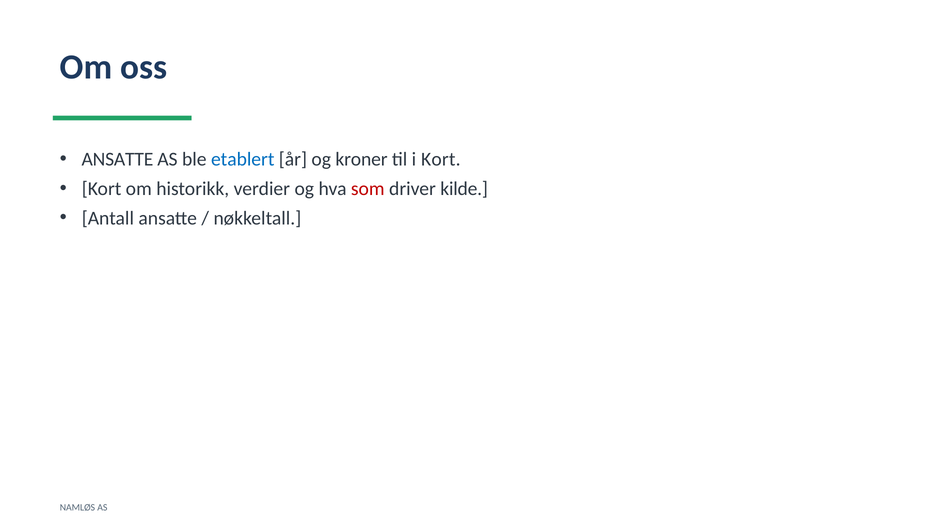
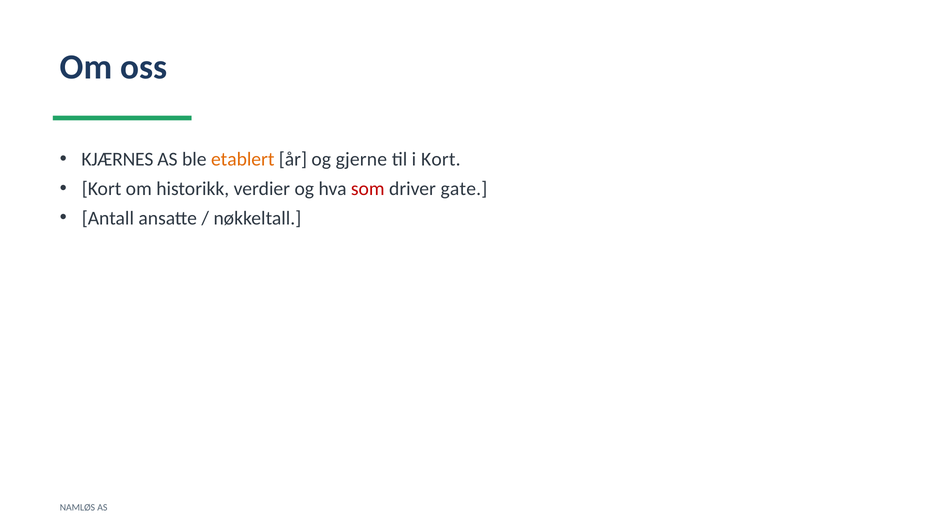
ANSATTE: ANSATTE -> KJÆRNES (117, 159)
etablert colour: blue -> orange (243, 159)
kroner: kroner -> gjerne (361, 159)
kilde: kilde -> gate (464, 189)
